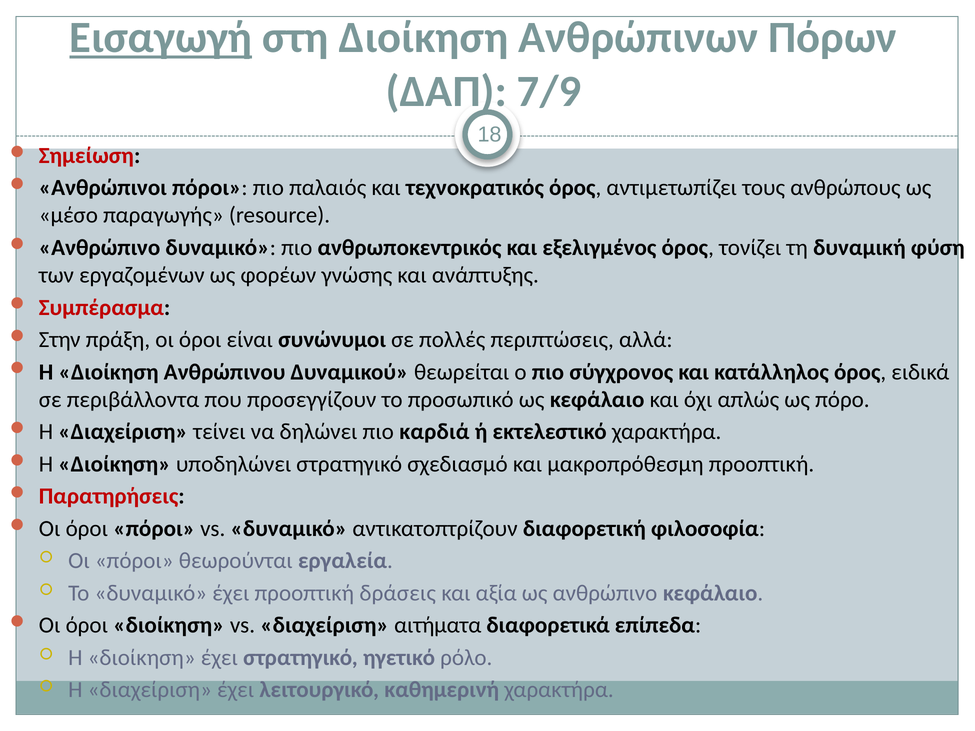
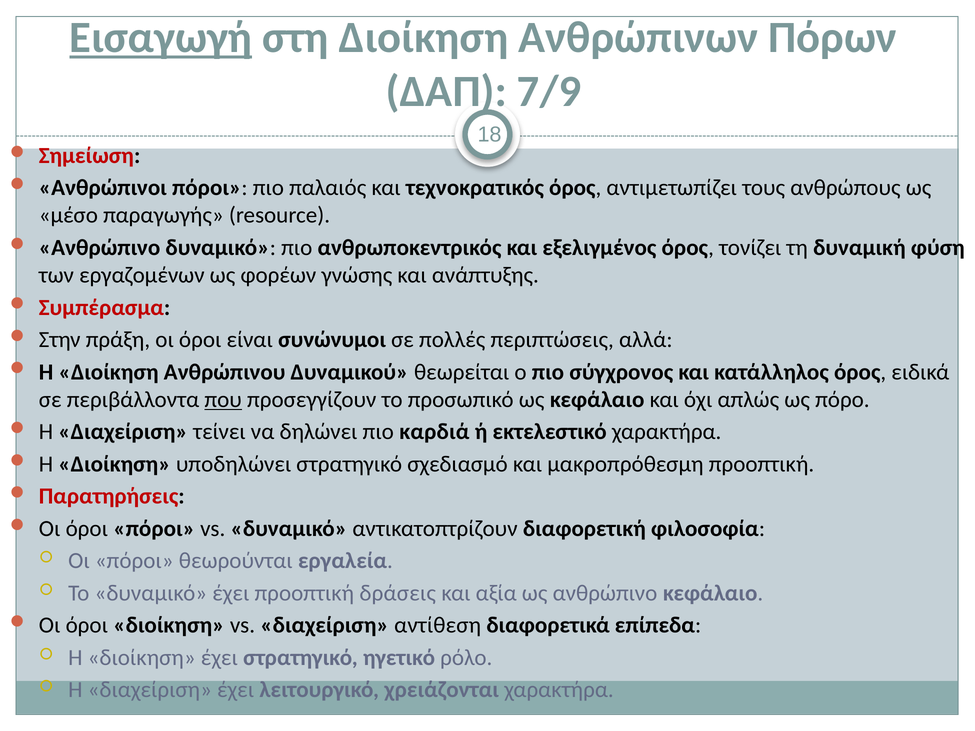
που underline: none -> present (223, 400)
αιτήματα: αιτήματα -> αντίθεση (438, 625)
καθημερινή: καθημερινή -> χρειάζονται (442, 690)
